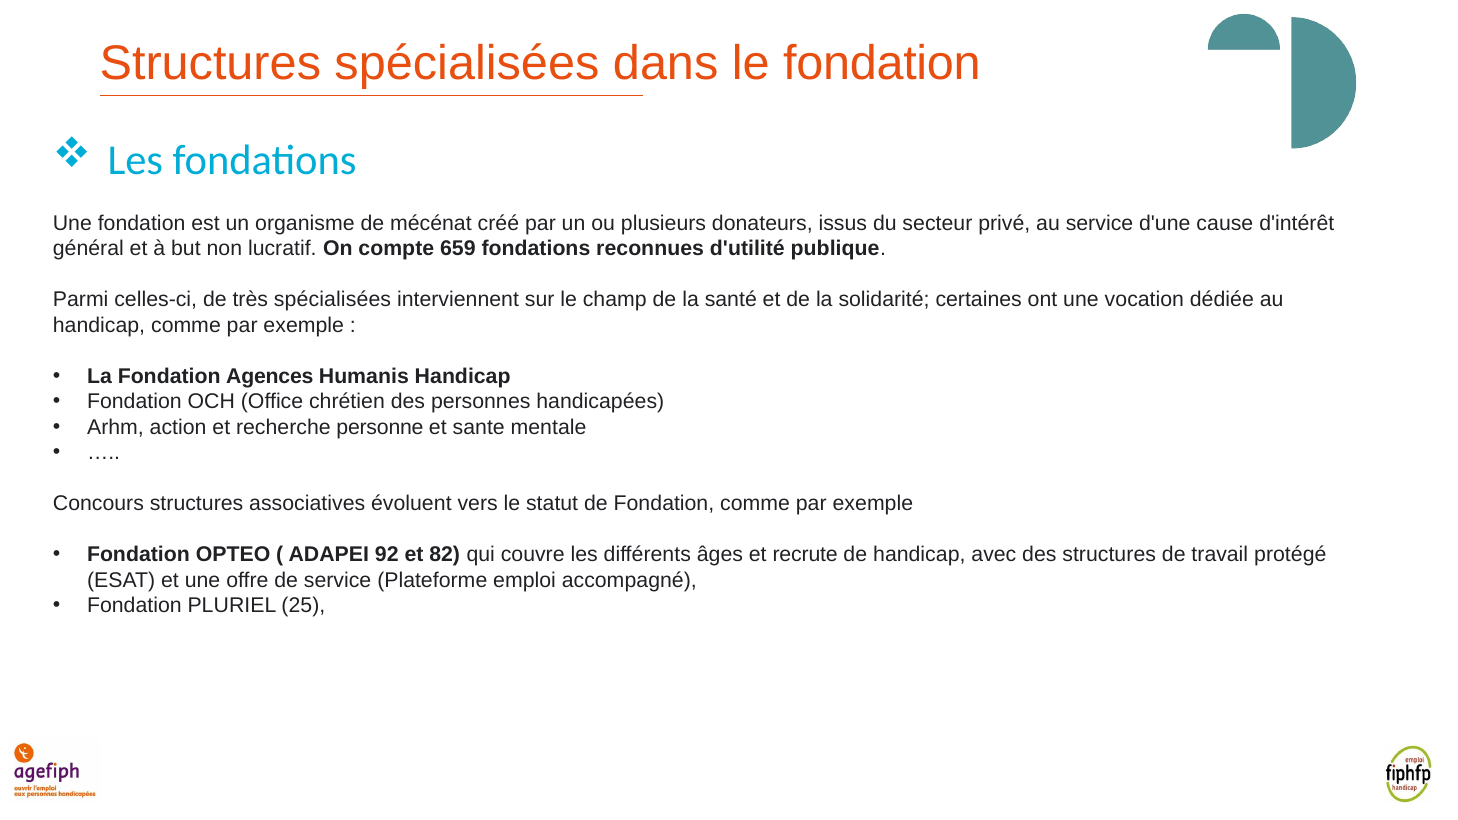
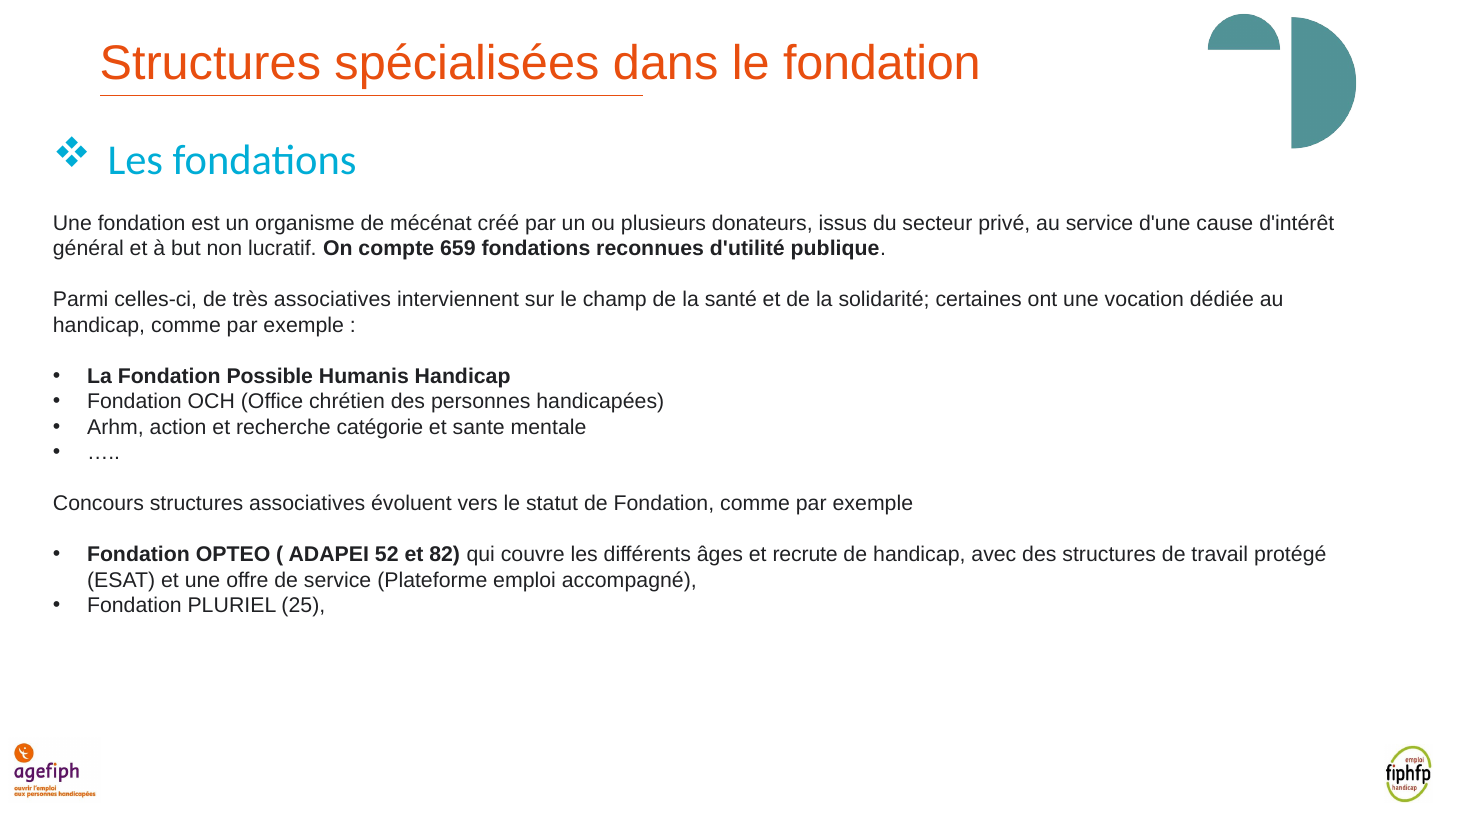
très spécialisées: spécialisées -> associatives (333, 300)
Agences: Agences -> Possible (270, 376)
personne: personne -> catégorie (380, 427)
92: 92 -> 52 (387, 555)
